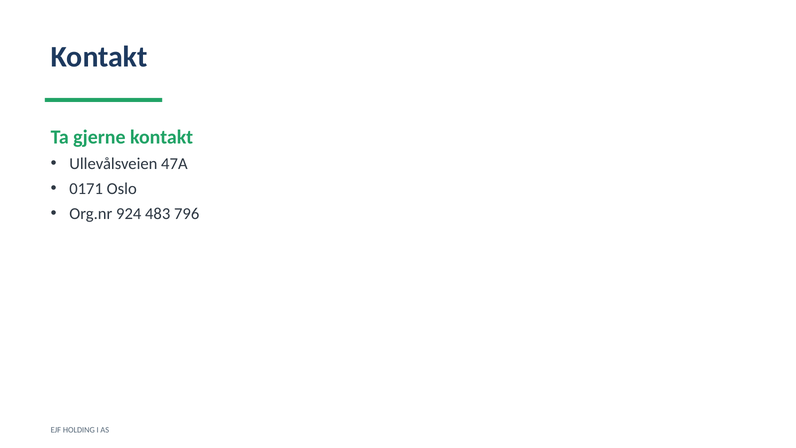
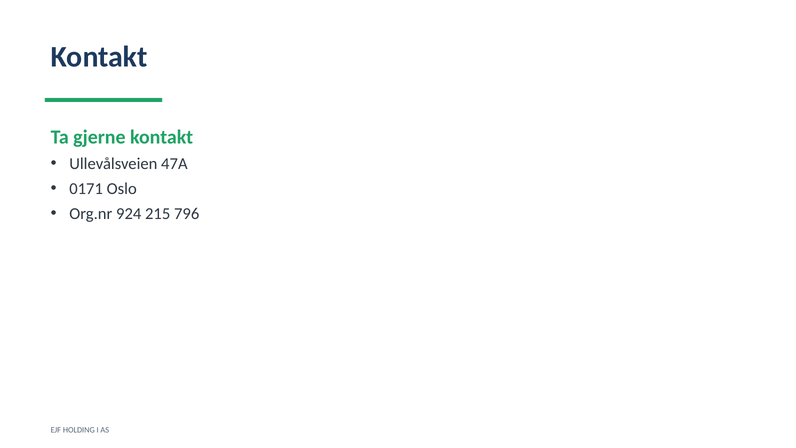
483: 483 -> 215 (158, 213)
